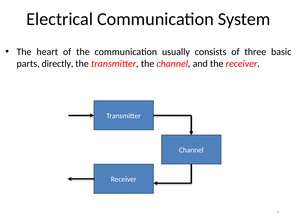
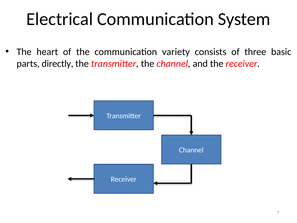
usually: usually -> variety (176, 52)
